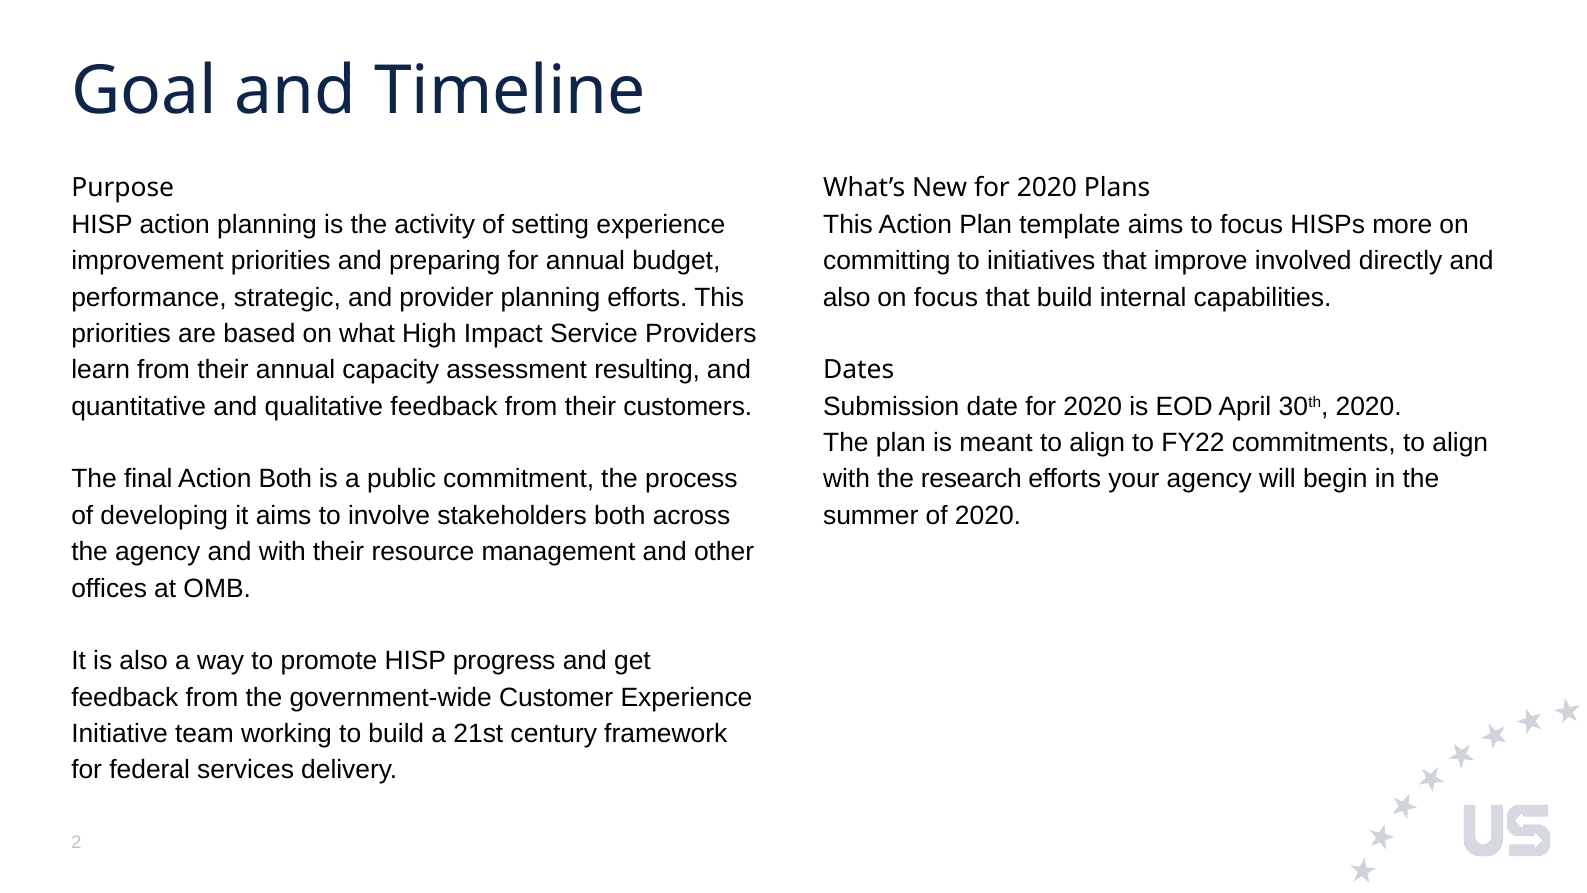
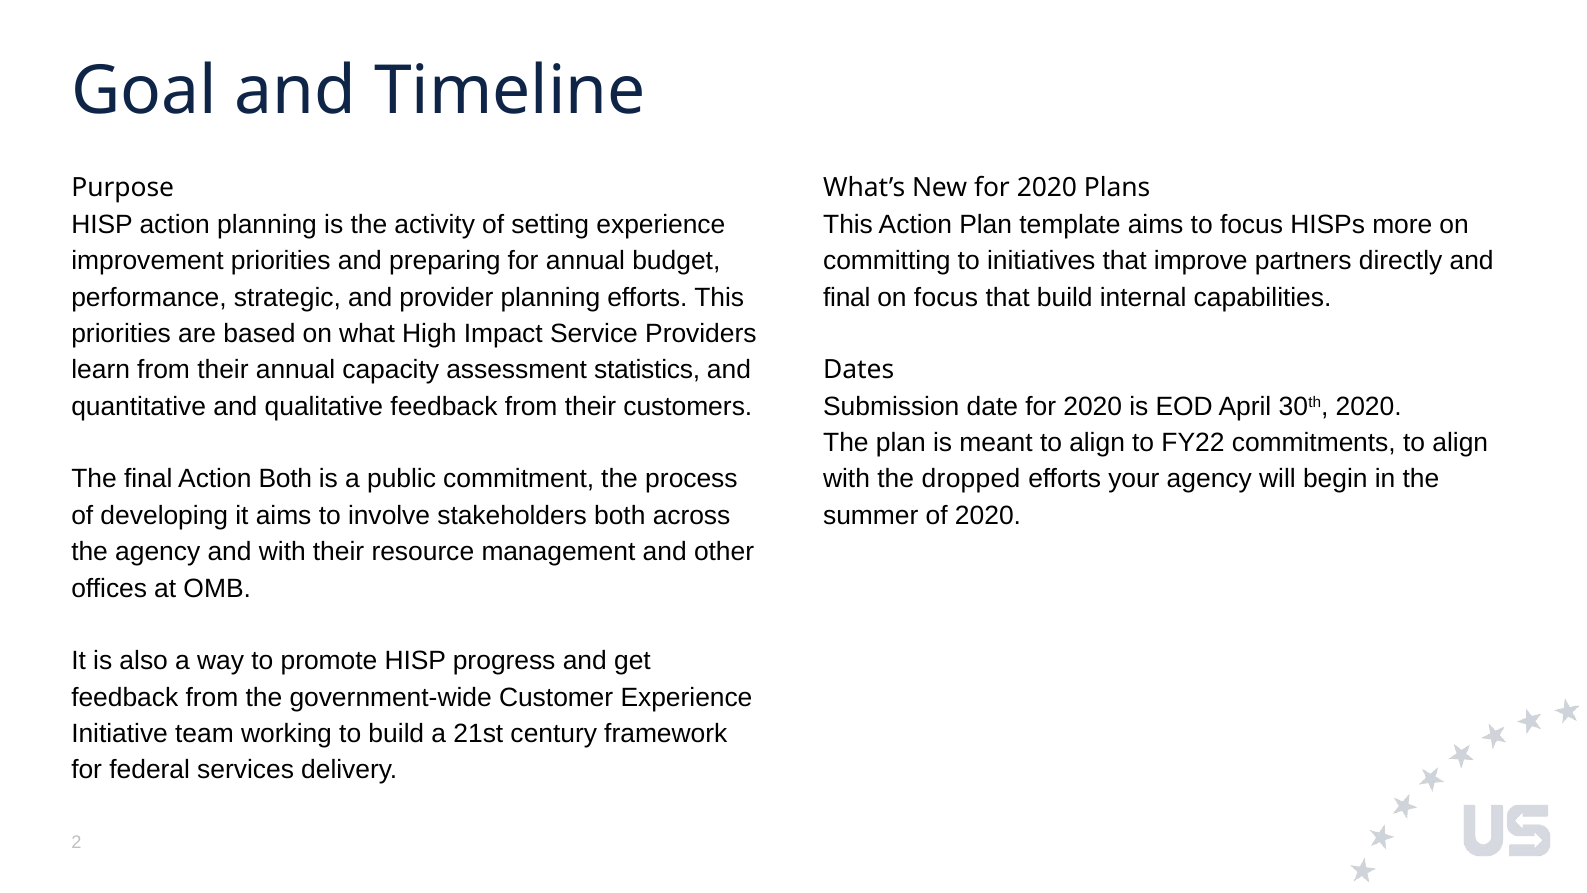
involved: involved -> partners (1303, 261)
also: also -> final (847, 297)
resulting: resulting -> statistics (647, 370)
research: research -> dropped (971, 479)
